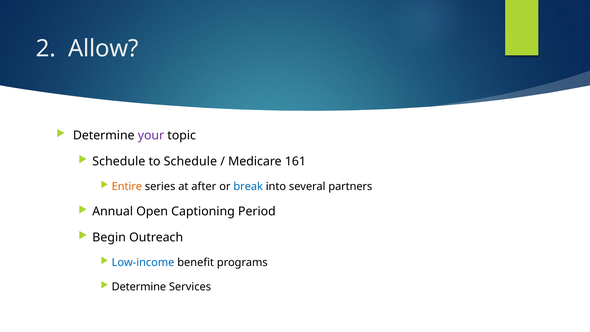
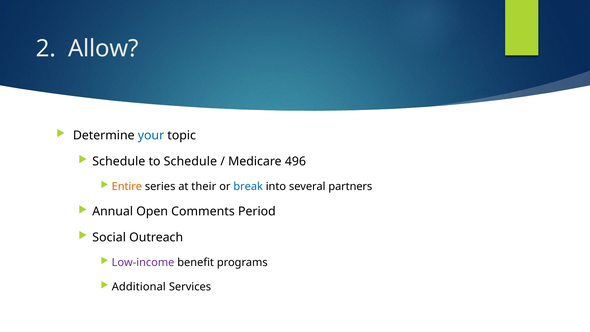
your colour: purple -> blue (151, 136)
161: 161 -> 496 (295, 161)
after: after -> their (204, 186)
Captioning: Captioning -> Comments (203, 212)
Begin: Begin -> Social (109, 237)
Low-income colour: blue -> purple (143, 262)
Determine: Determine -> Additional (139, 287)
